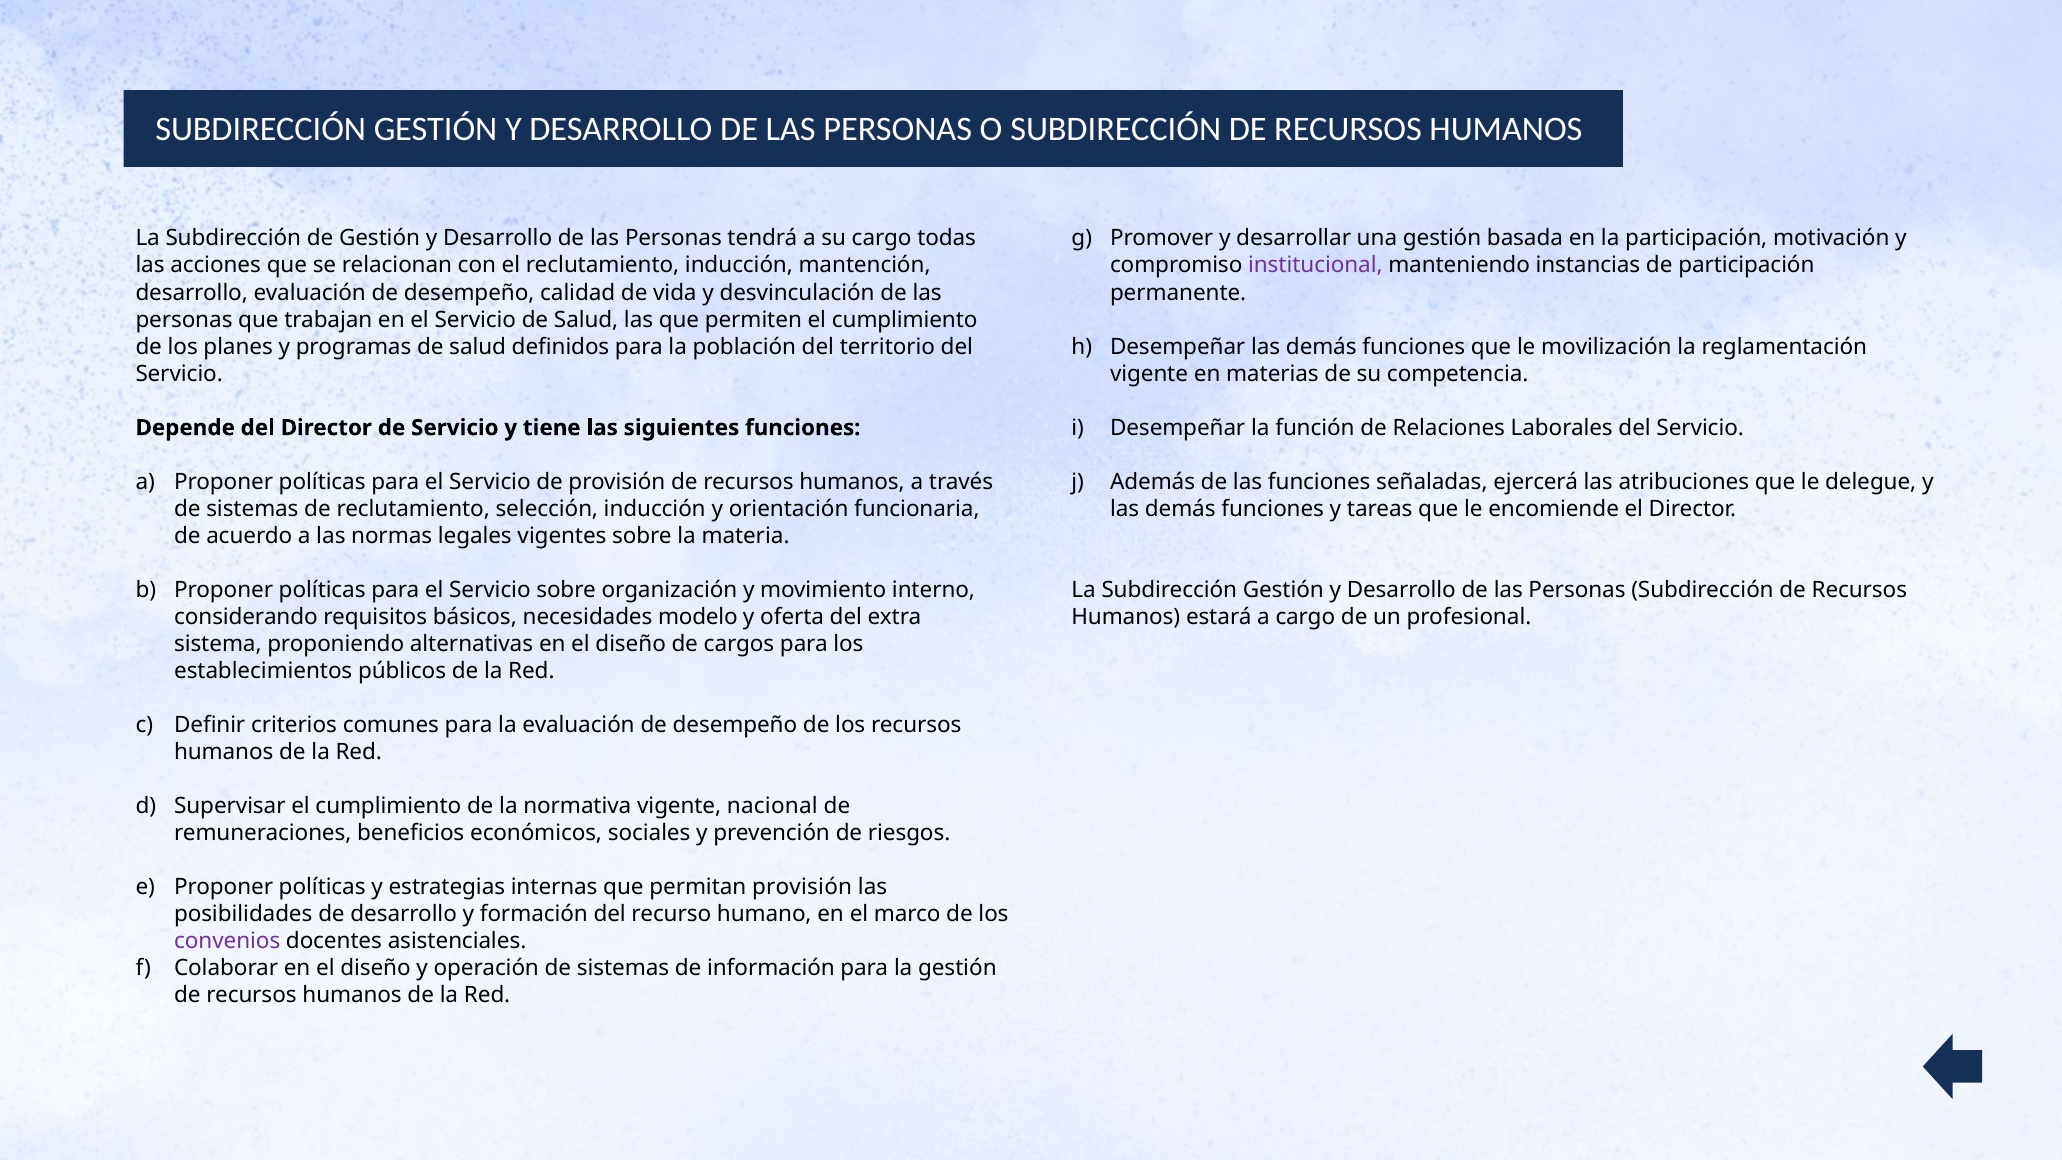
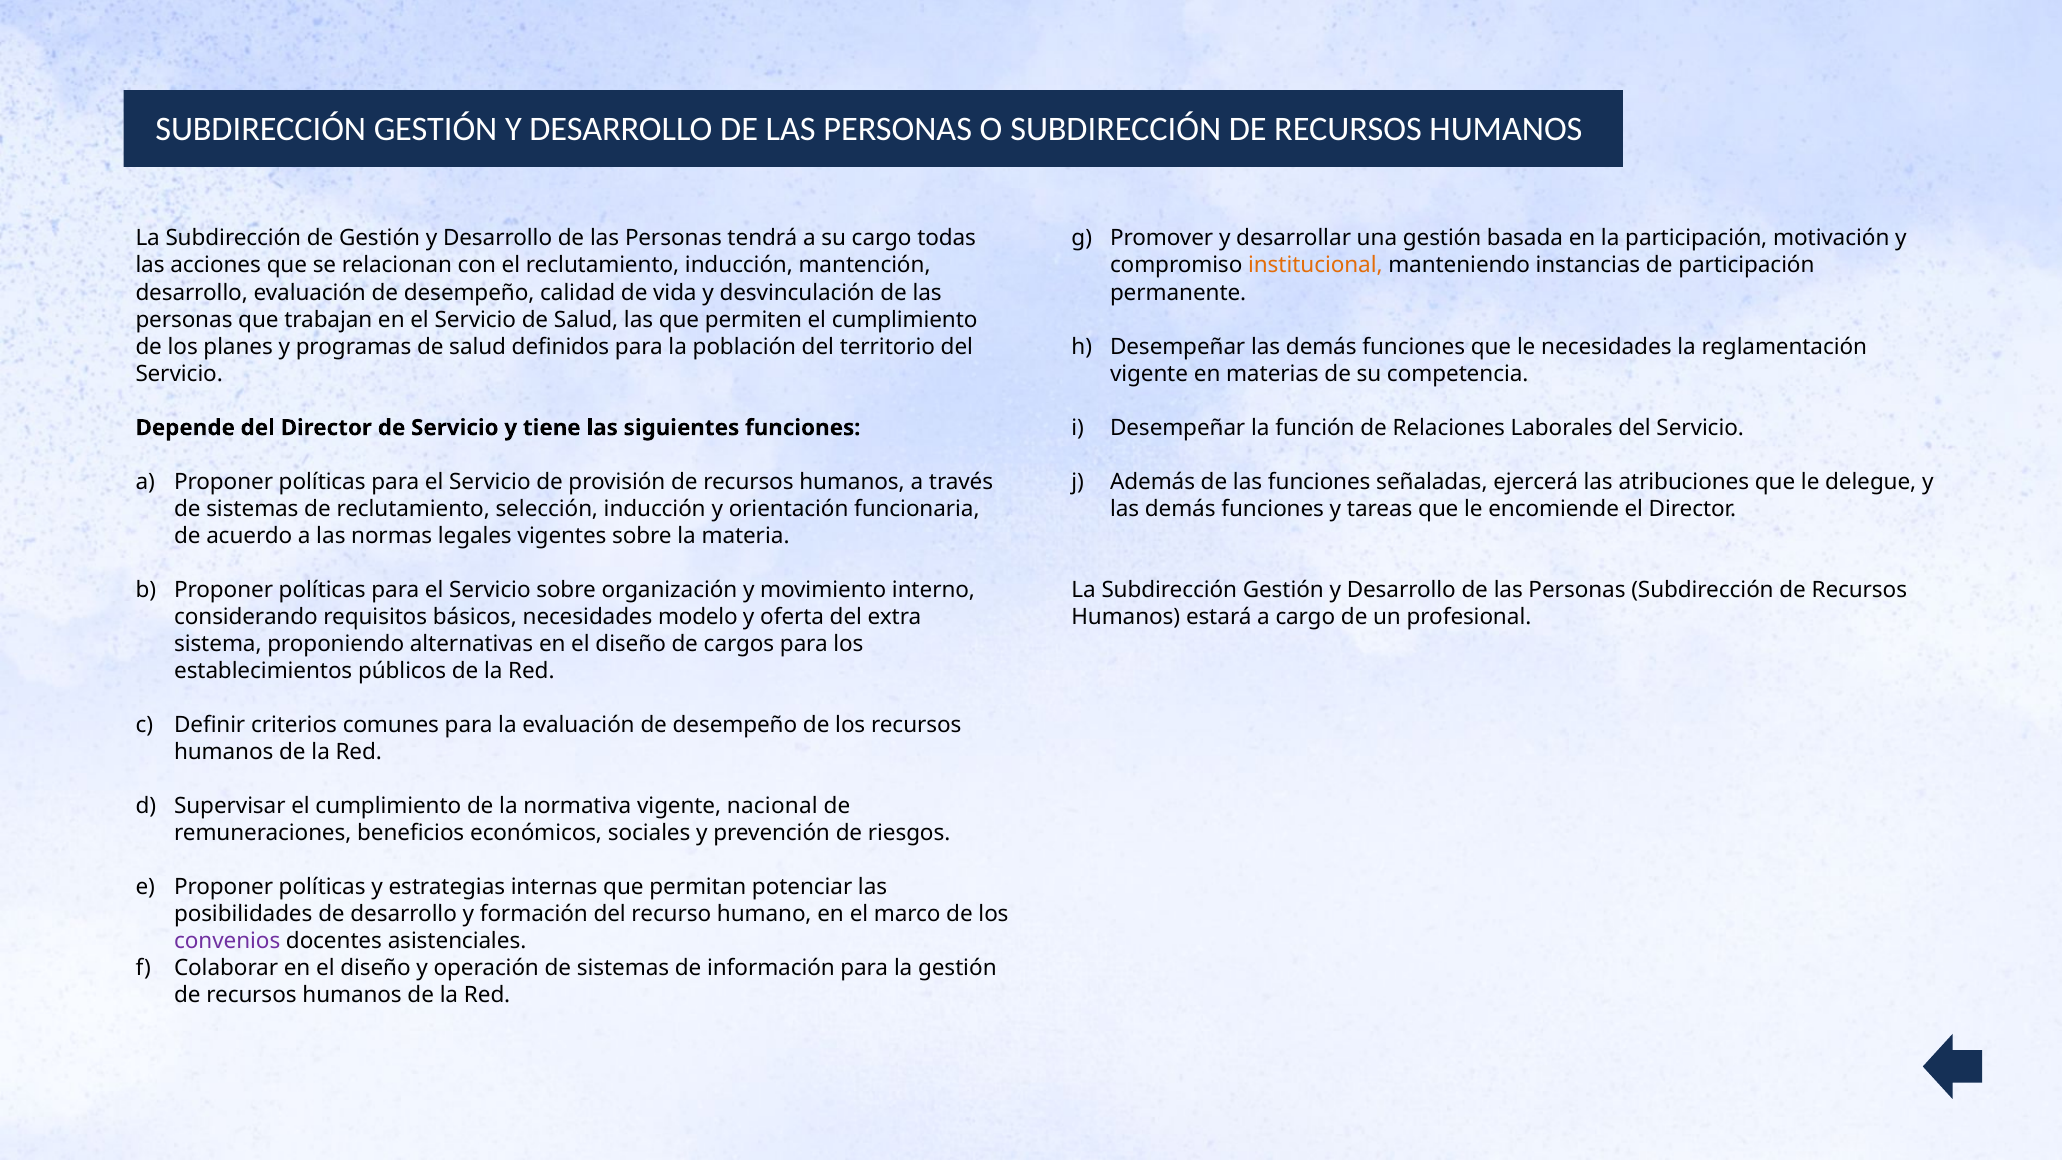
institucional colour: purple -> orange (1315, 266)
le movilización: movilización -> necesidades (1606, 347)
permitan provisión: provisión -> potenciar (802, 887)
